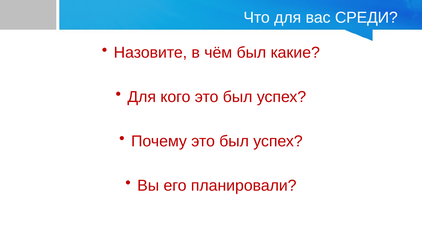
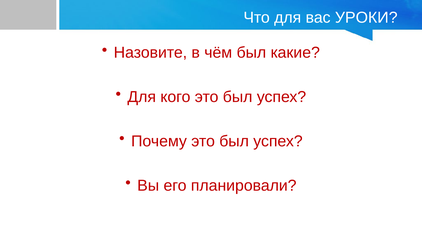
СРЕДИ: СРЕДИ -> УРОКИ (366, 18)
